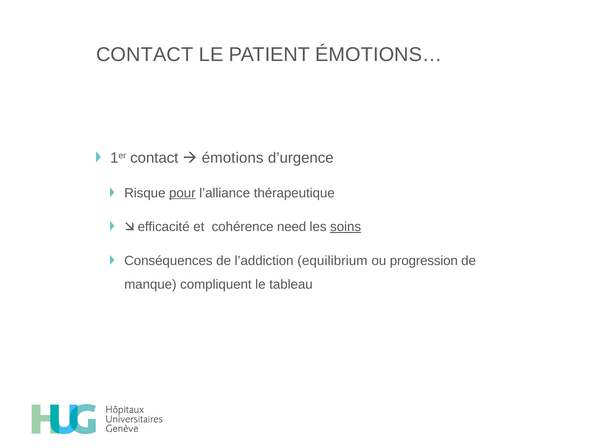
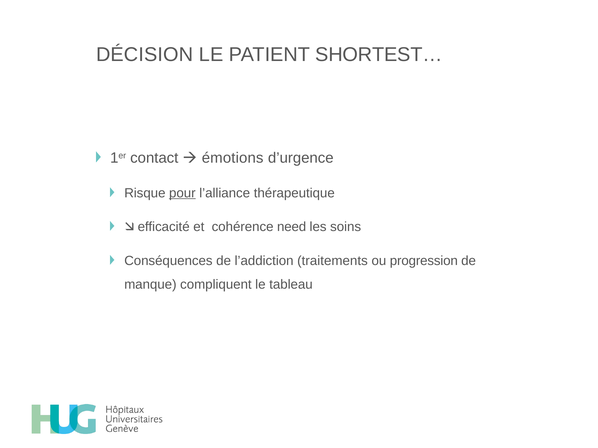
CONTACT: CONTACT -> DÉCISION (145, 55)
ÉMOTIONS…: ÉMOTIONS… -> SHORTEST… (379, 55)
soins underline: present -> none (346, 227)
equilibrium: equilibrium -> traitements (332, 261)
